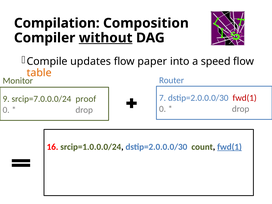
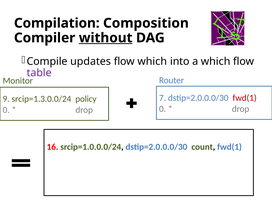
flow paper: paper -> which (152, 61)
a speed: speed -> which (216, 61)
table colour: orange -> purple (39, 73)
srcip=7.0.0.0/24: srcip=7.0.0.0/24 -> srcip=1.3.0.0/24 (41, 99)
proof: proof -> policy (86, 99)
fwd(1 underline: present -> none (229, 147)
